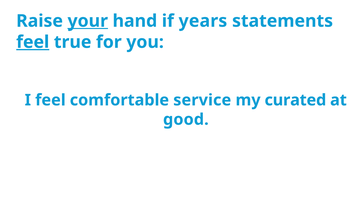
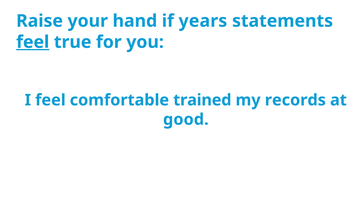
your underline: present -> none (88, 21)
service: service -> trained (202, 100)
curated: curated -> records (295, 100)
